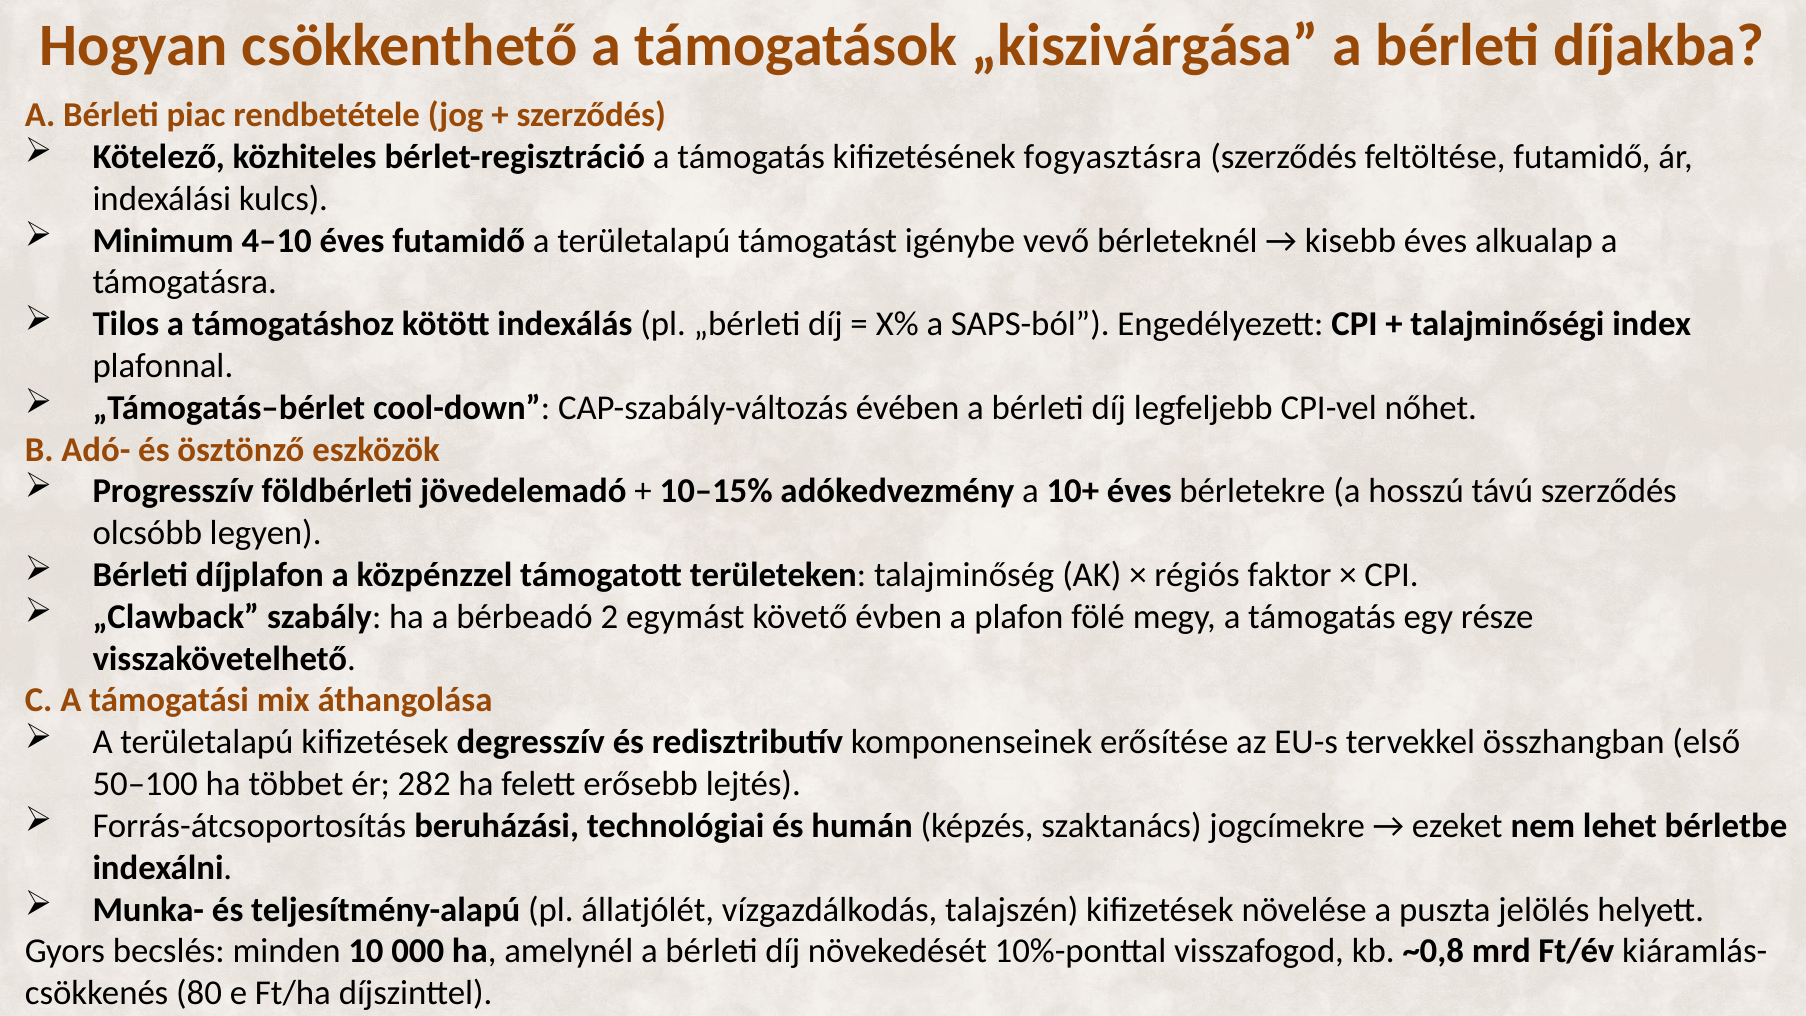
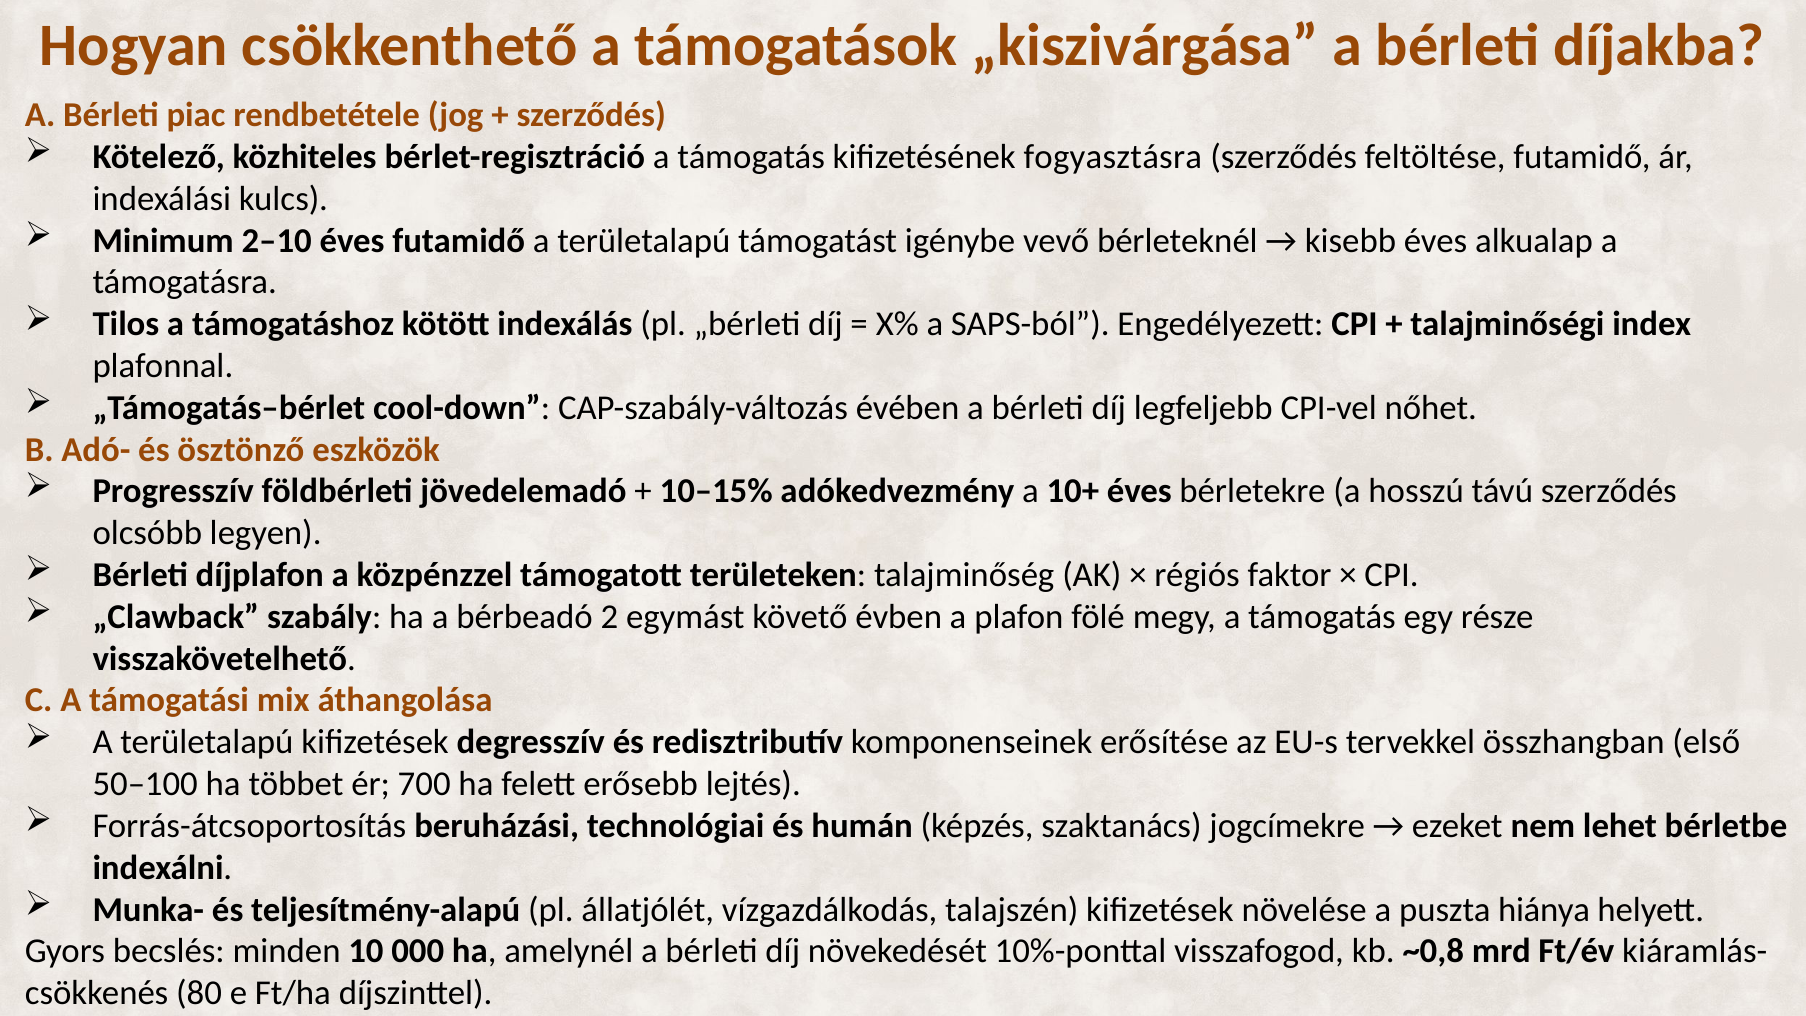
4–10: 4–10 -> 2–10 (277, 241)
282: 282 -> 700 (424, 784)
jelölés: jelölés -> hiánya (1544, 909)
